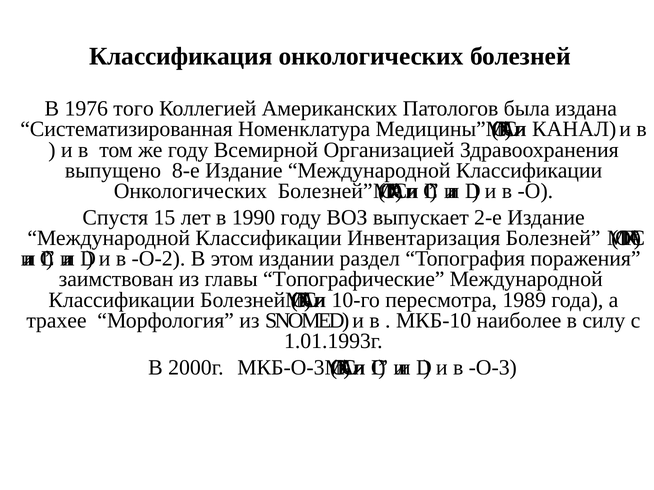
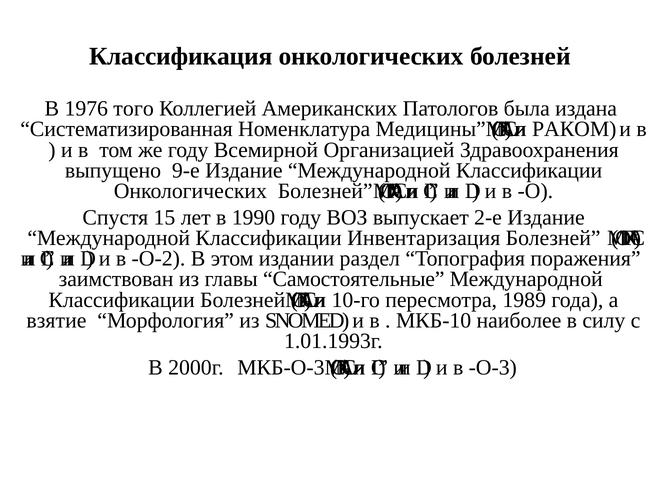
КАНАЛ: КАНАЛ -> РАКОМ (574, 129)
8-е: 8-е -> 9-е (186, 171)
Топографические: Топографические -> Самостоятельные (354, 280)
трахее: трахее -> взятие (57, 321)
